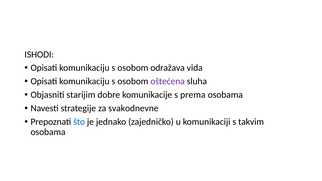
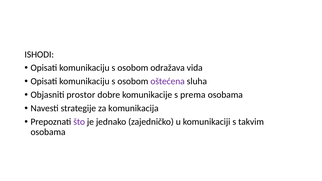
starijim: starijim -> prostor (81, 95)
svakodnevne: svakodnevne -> komunikacija (133, 108)
što colour: blue -> purple (79, 122)
